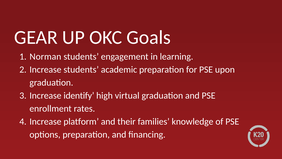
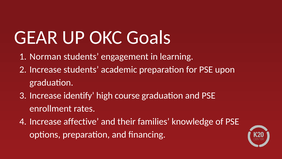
virtual: virtual -> course (127, 95)
platform: platform -> affective (81, 121)
